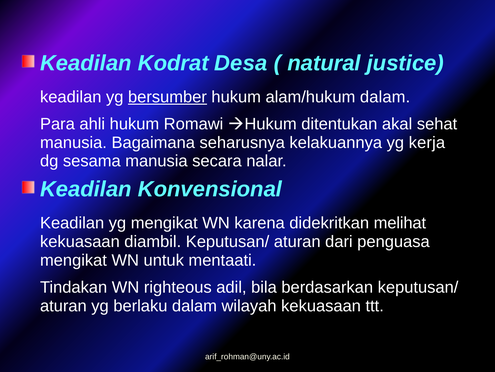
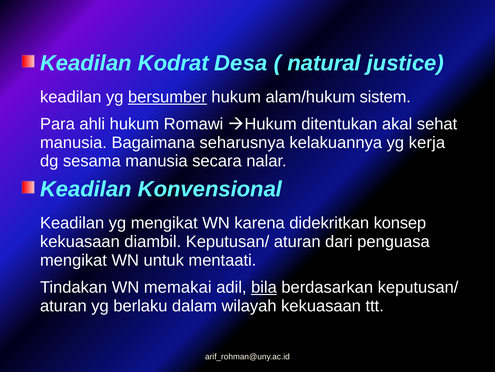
alam/hukum dalam: dalam -> sistem (385, 97)
melihat: melihat -> konsep (400, 223)
righteous: righteous -> memakai (178, 287)
bila underline: none -> present (264, 287)
